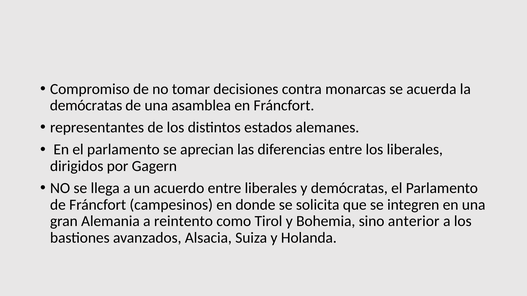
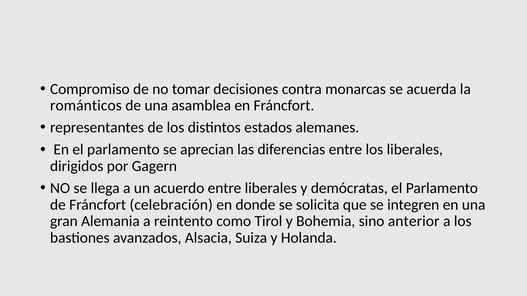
demócratas: demócratas -> románticos (86, 106)
campesinos: campesinos -> celebración (171, 205)
